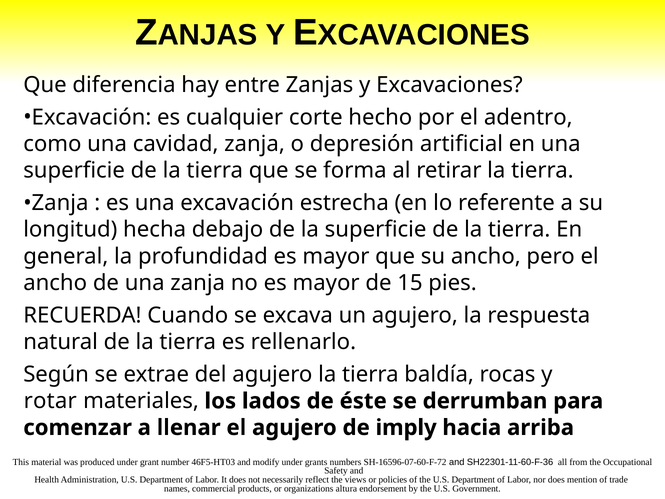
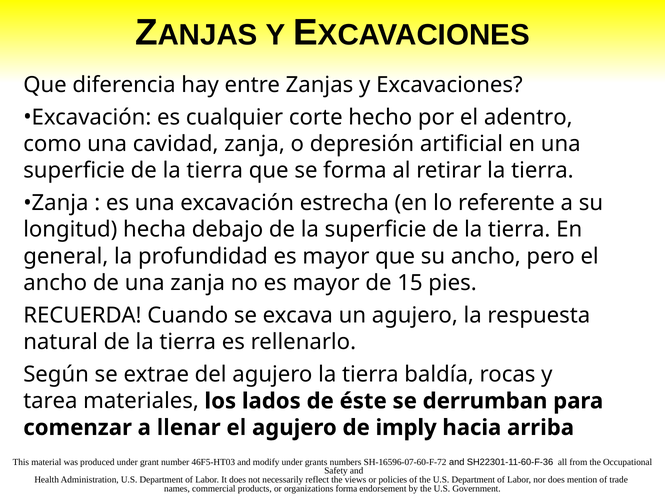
rotar: rotar -> tarea (50, 401)
organizations altura: altura -> forma (346, 488)
